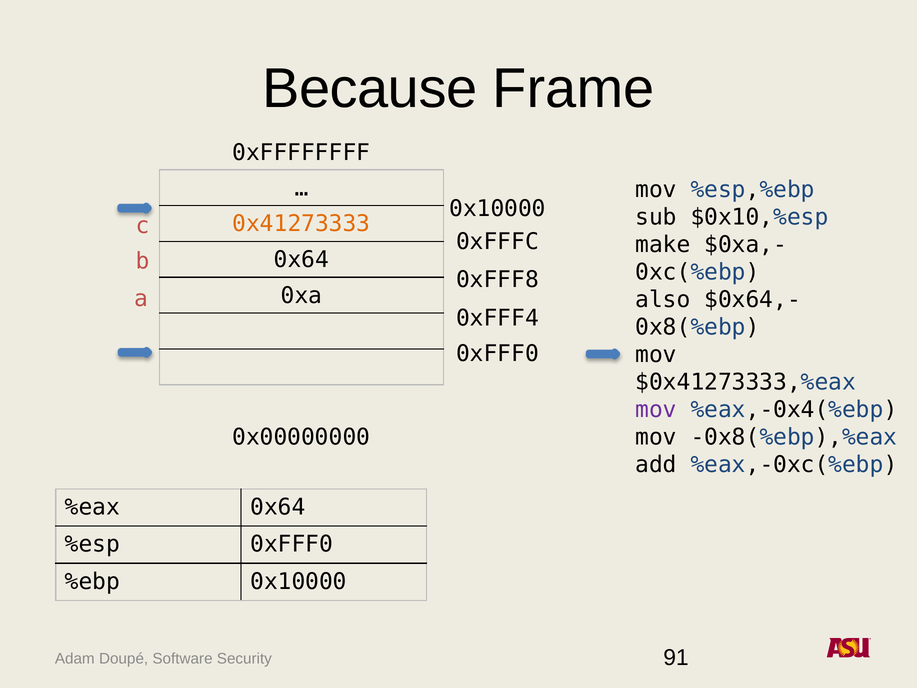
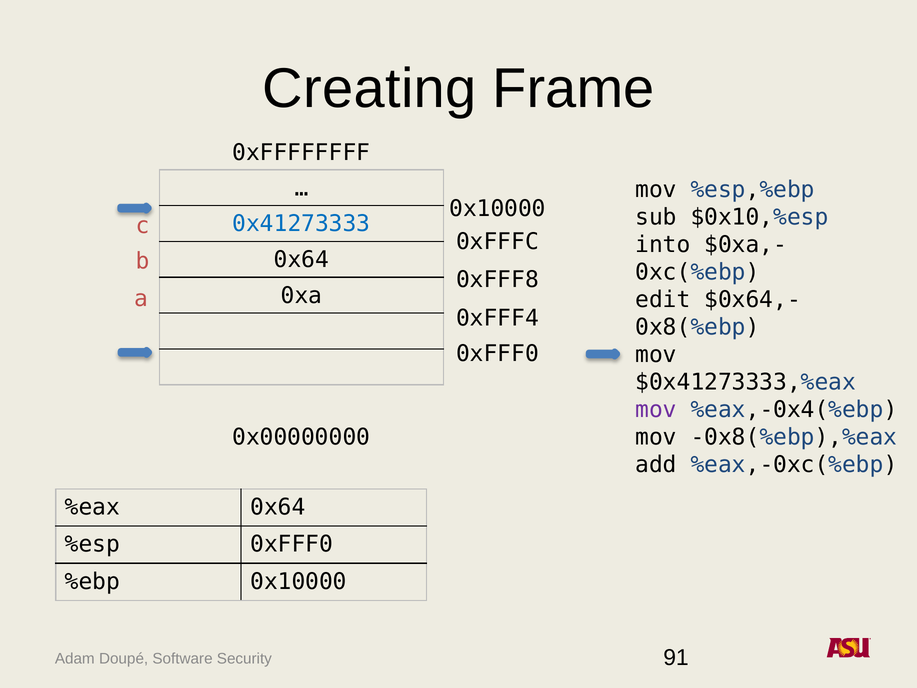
Because: Because -> Creating (369, 89)
0x41273333 colour: orange -> blue (301, 224)
make: make -> into (663, 245)
also: also -> edit (663, 300)
